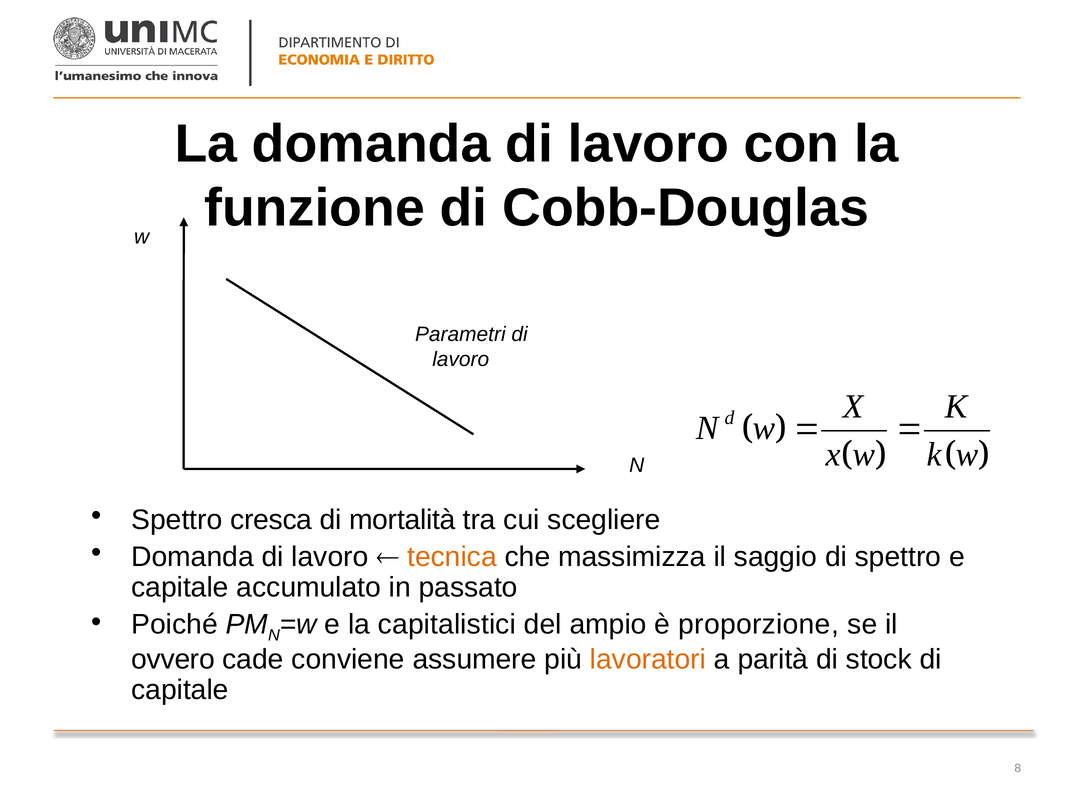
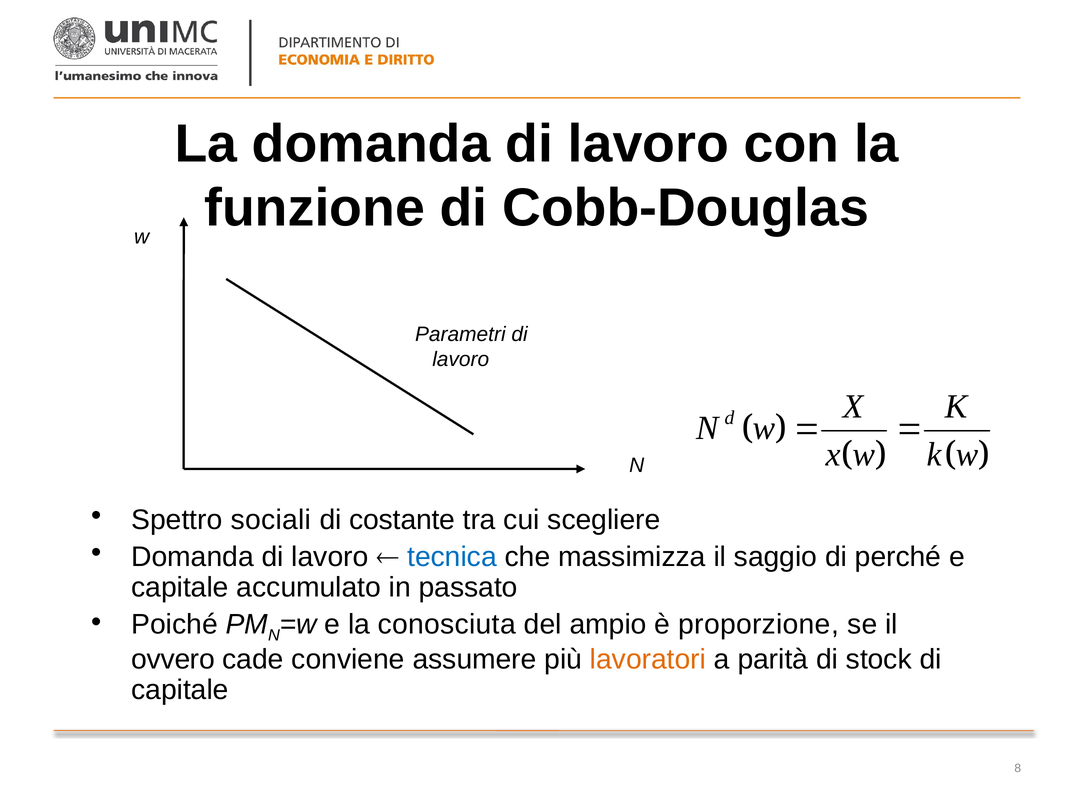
cresca: cresca -> sociali (271, 520)
mortalità: mortalità -> costante (402, 520)
tecnica colour: orange -> blue (452, 557)
di spettro: spettro -> perché (898, 557)
capitalistici: capitalistici -> conosciuta (447, 625)
